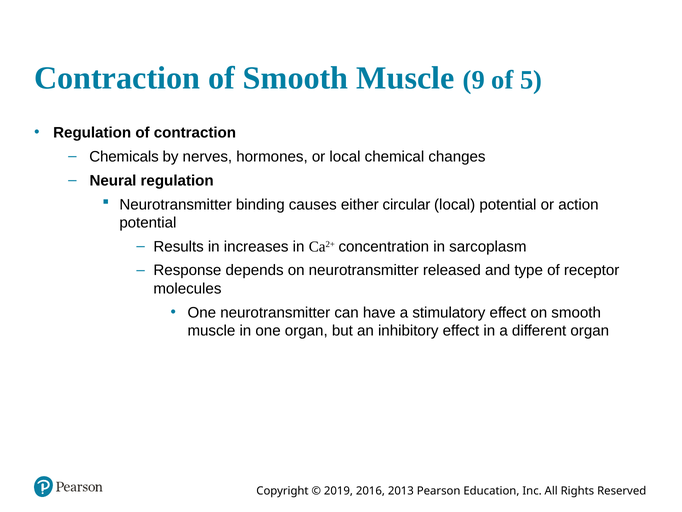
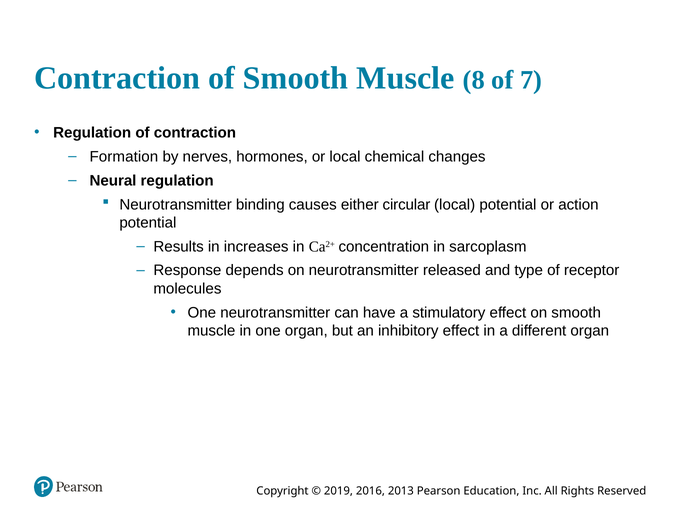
9: 9 -> 8 (474, 80)
5: 5 -> 7 (531, 80)
Chemicals: Chemicals -> Formation (124, 157)
